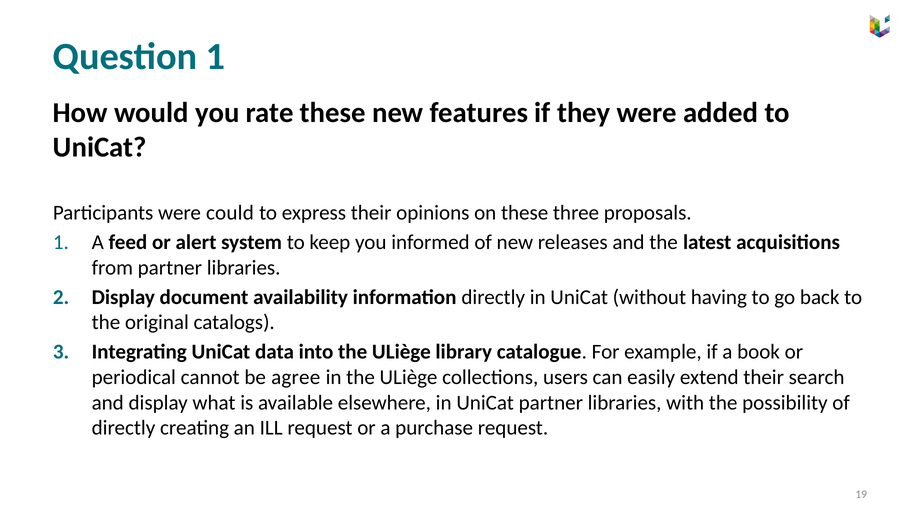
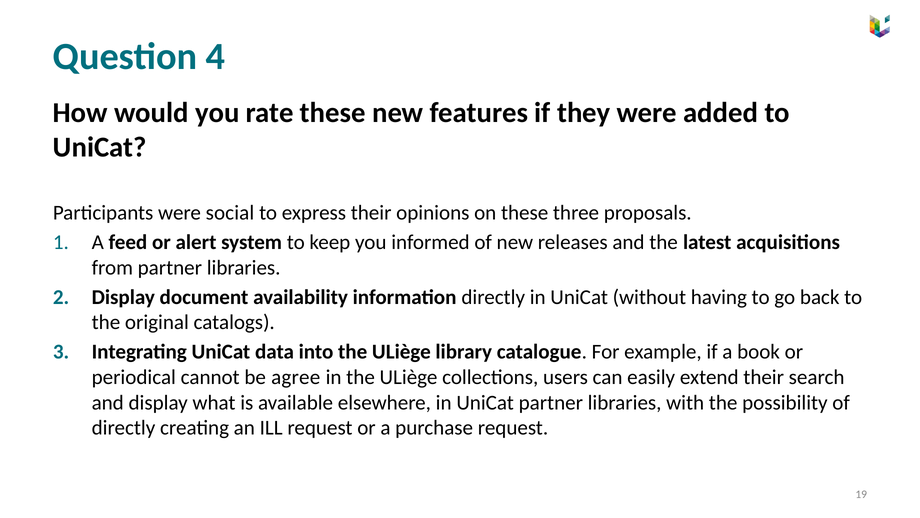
Question 1: 1 -> 4 (216, 57)
could: could -> social (230, 213)
